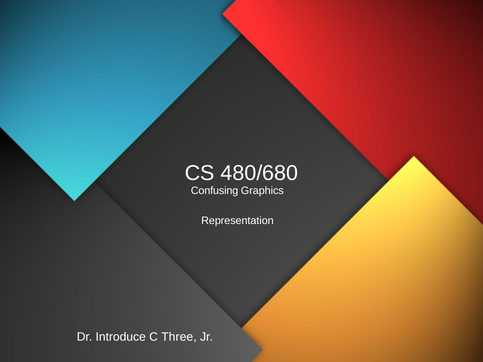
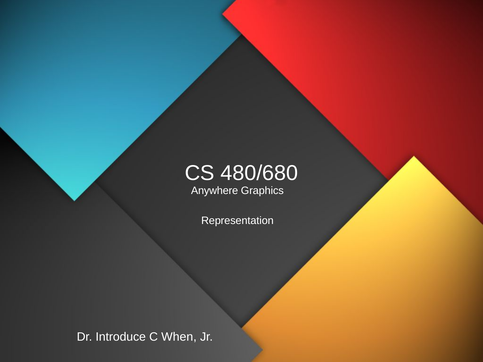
Confusing: Confusing -> Anywhere (215, 191)
Three: Three -> When (179, 337)
